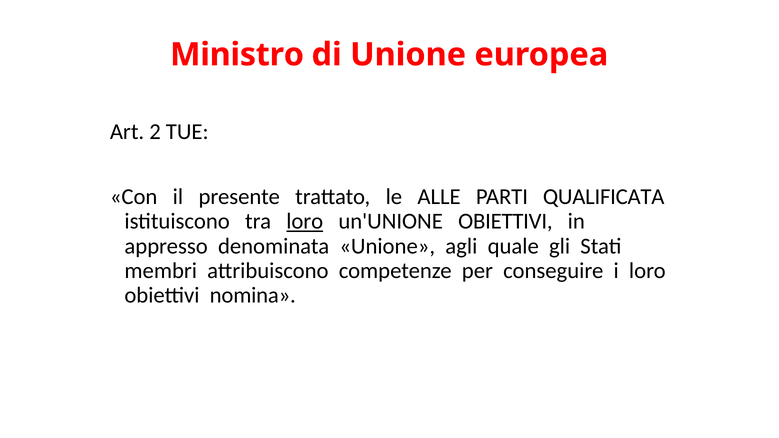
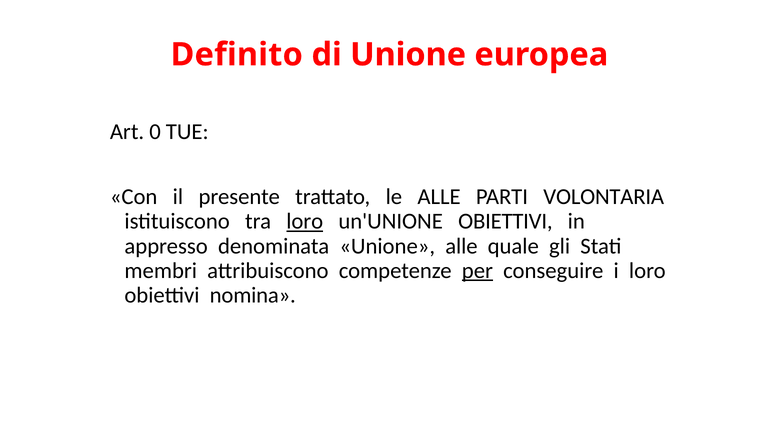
Ministro: Ministro -> Definito (237, 55)
2: 2 -> 0 (155, 132)
QUALIFICATA: QUALIFICATA -> VOLONTARIA (604, 197)
Unione agli: agli -> alle (461, 246)
per underline: none -> present (477, 271)
